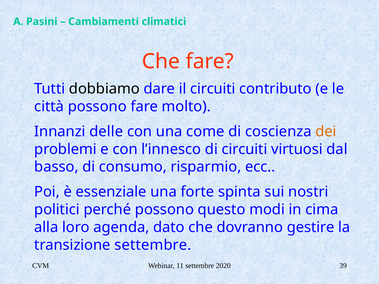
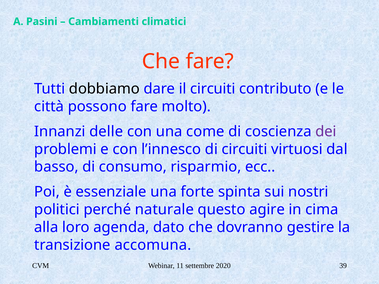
dei colour: orange -> purple (326, 132)
perché possono: possono -> naturale (164, 210)
modi: modi -> agire (267, 210)
transizione settembre: settembre -> accomuna (153, 245)
